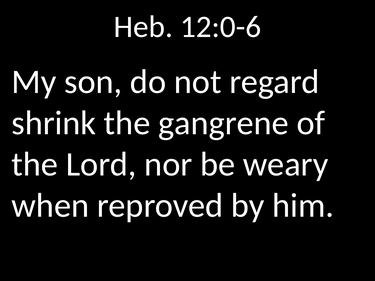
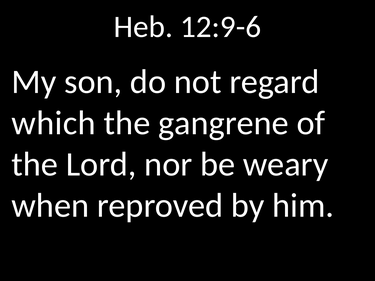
12:0-6: 12:0-6 -> 12:9-6 (221, 27)
shrink: shrink -> which (54, 123)
